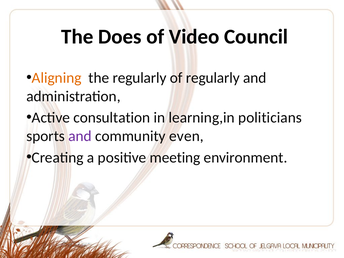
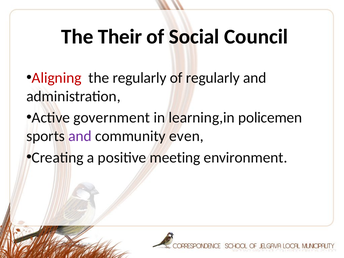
Does: Does -> Their (120, 37)
Video: Video -> Social (194, 37)
Aligning colour: orange -> red (57, 78)
consultation: consultation -> government (112, 118)
politicians: politicians -> policemen (270, 118)
